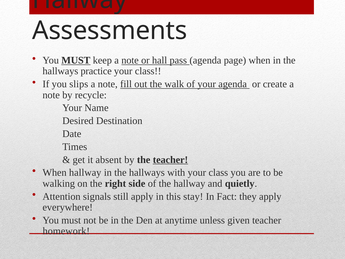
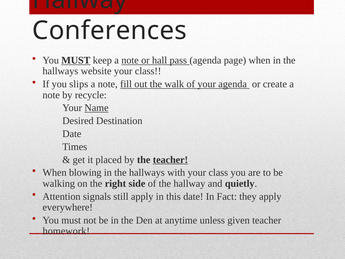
Assessments: Assessments -> Conferences (109, 31)
practice: practice -> website (96, 71)
Name underline: none -> present (97, 108)
absent: absent -> placed (109, 160)
When hallway: hallway -> blowing (85, 172)
this stay: stay -> date (193, 196)
